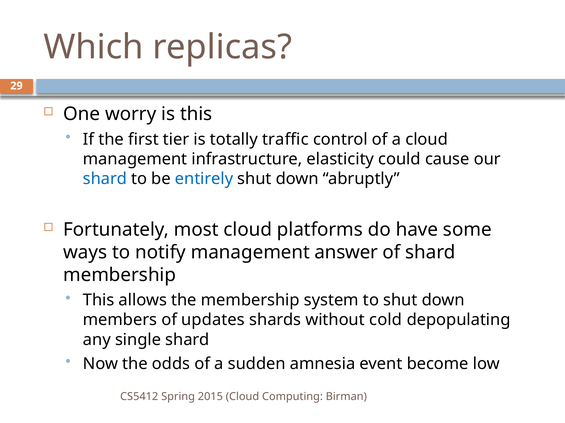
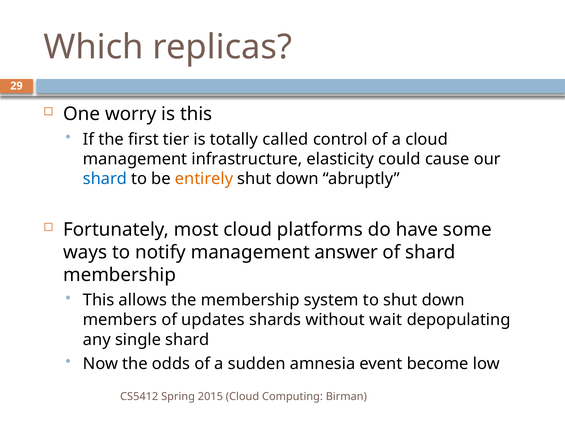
traffic: traffic -> called (285, 140)
entirely colour: blue -> orange (204, 179)
cold: cold -> wait (386, 320)
